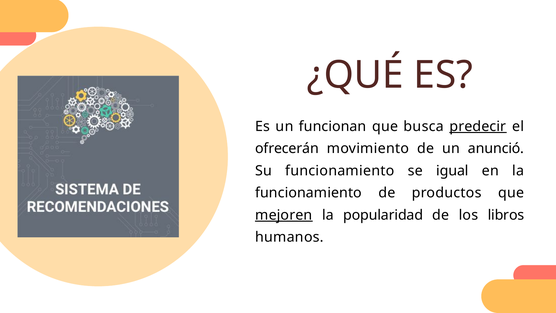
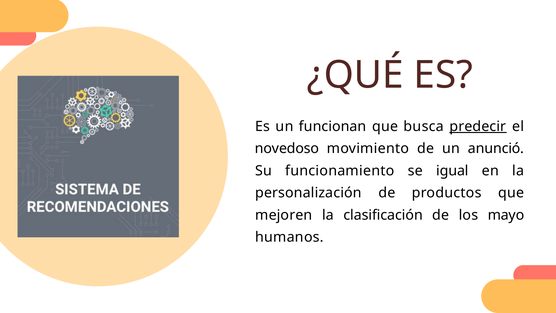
ofrecerán: ofrecerán -> novedoso (287, 148)
funcionamiento: funcionamiento -> personalización (308, 193)
mejoren underline: present -> none (284, 215)
popularidad: popularidad -> clasificación (383, 215)
libros: libros -> mayo (506, 215)
